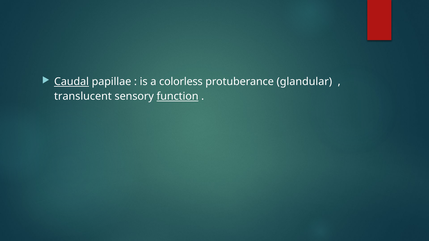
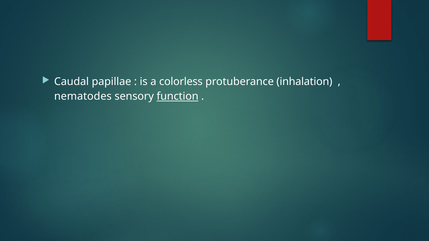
Caudal underline: present -> none (72, 82)
glandular: glandular -> inhalation (304, 82)
translucent: translucent -> nematodes (83, 96)
